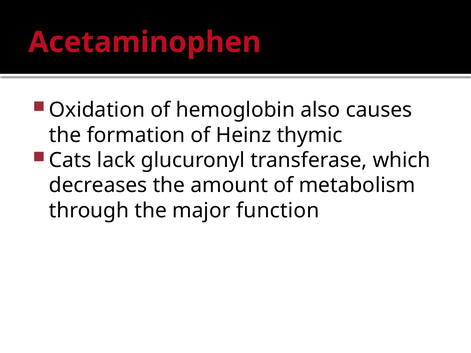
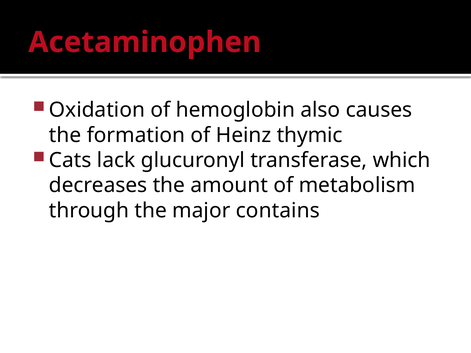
function: function -> contains (278, 211)
